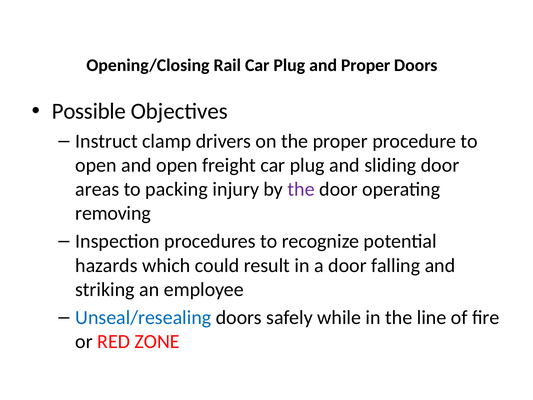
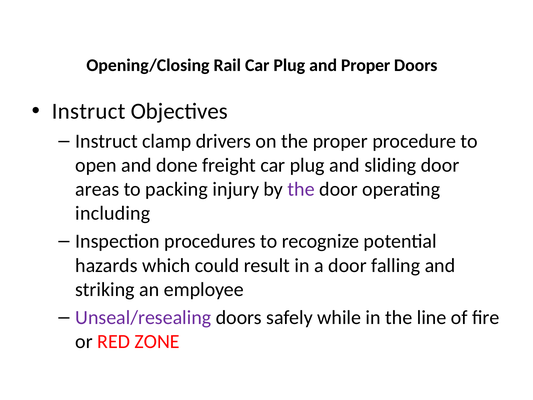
Possible: Possible -> Instruct (89, 111)
and open: open -> done (177, 165)
removing: removing -> including (113, 213)
Unseal/resealing colour: blue -> purple (143, 317)
